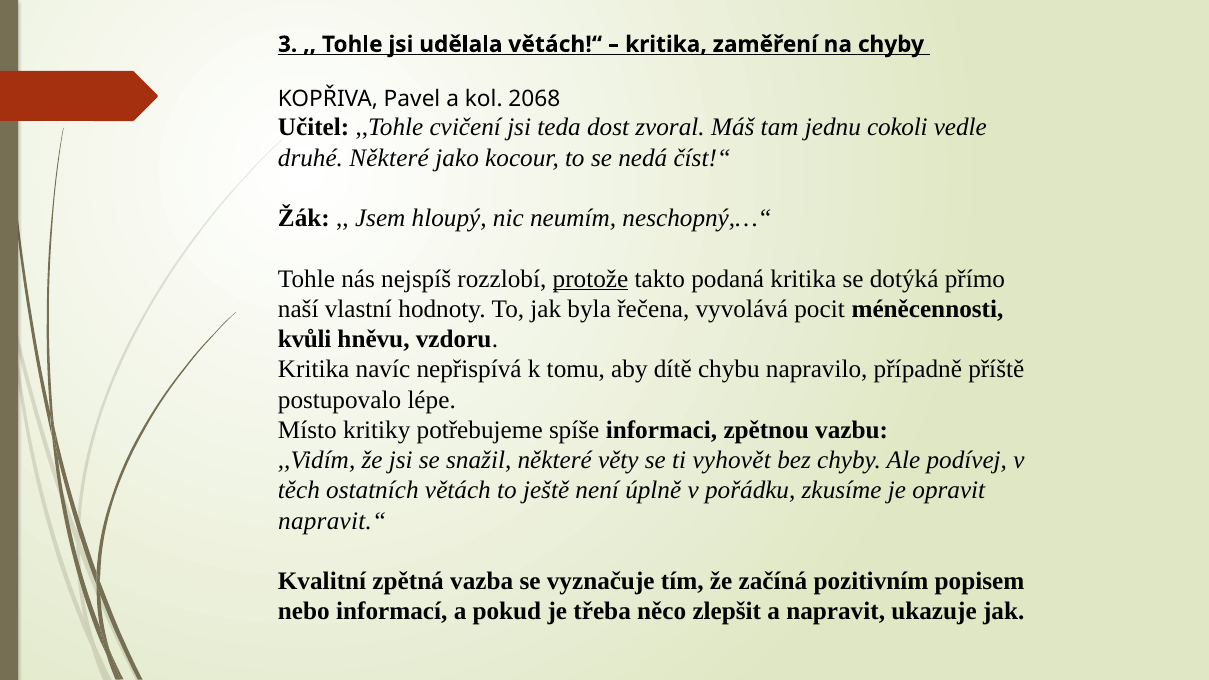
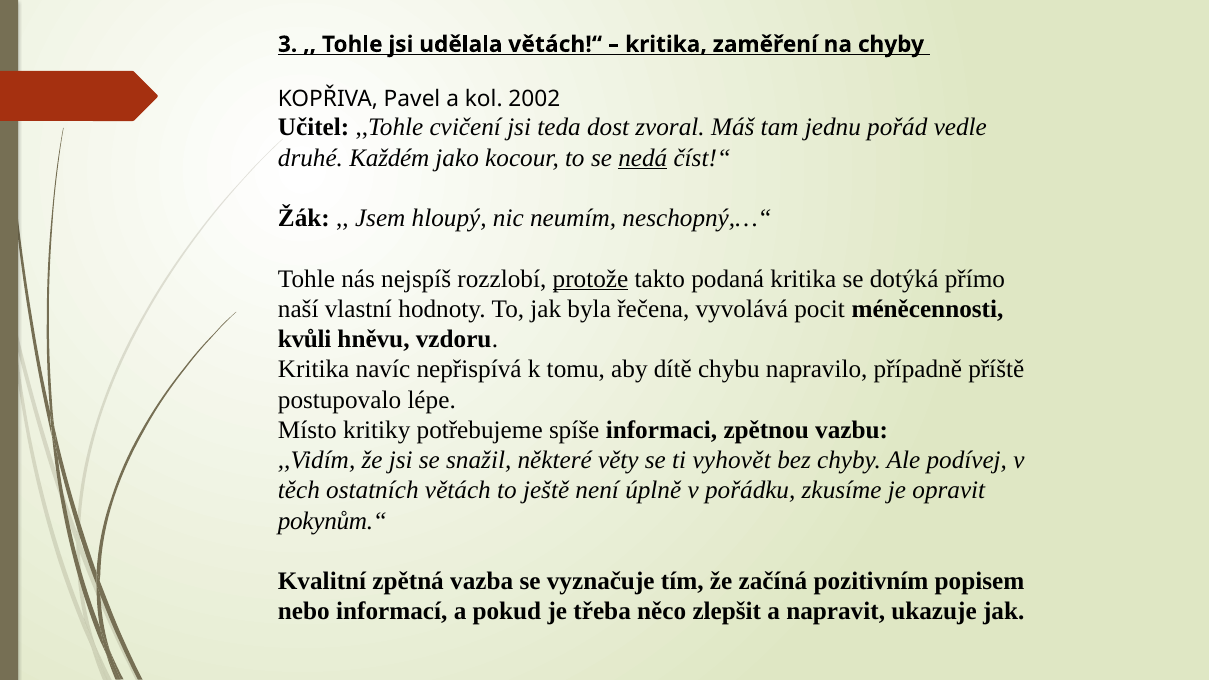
2068: 2068 -> 2002 (534, 99)
cokoli: cokoli -> pořád (897, 128)
druhé Některé: Některé -> Každém (389, 158)
nedá underline: none -> present (643, 158)
napravit.“: napravit.“ -> pokynům.“ (332, 521)
